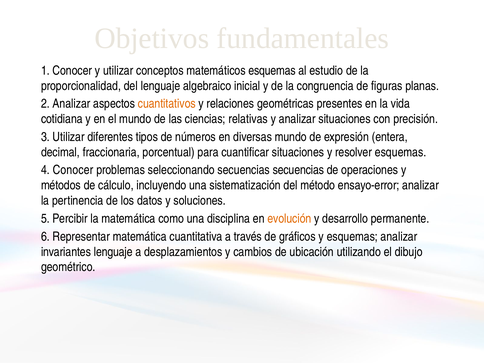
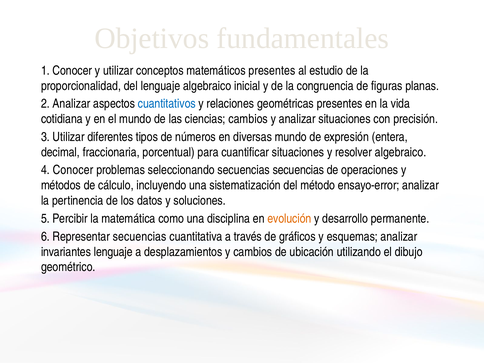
matemáticos esquemas: esquemas -> presentes (272, 71)
cuantitativos colour: orange -> blue (167, 104)
ciencias relativas: relativas -> cambios (248, 119)
resolver esquemas: esquemas -> algebraico (401, 152)
Representar matemática: matemática -> secuencias (140, 236)
